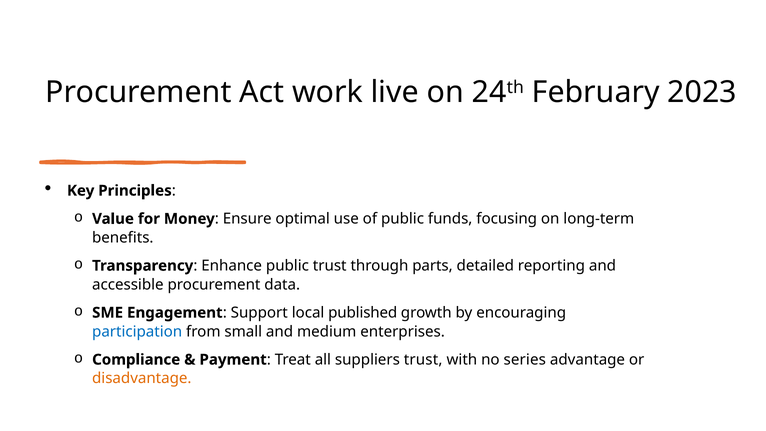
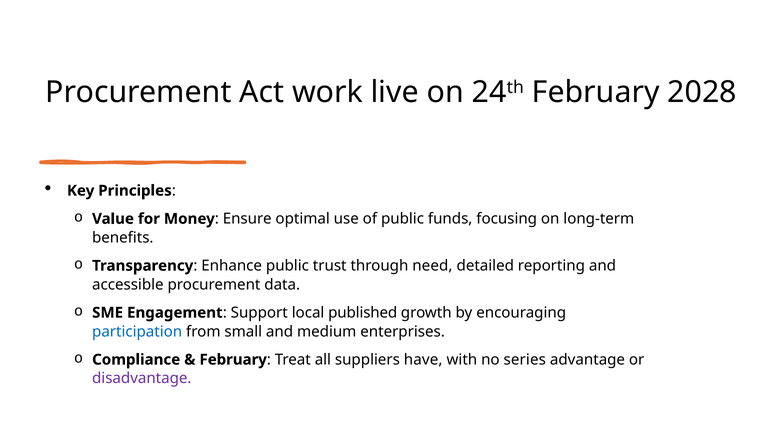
2023: 2023 -> 2028 (702, 92)
parts: parts -> need (432, 266)
Payment: Payment -> February (233, 360)
suppliers trust: trust -> have (423, 360)
disadvantage colour: orange -> purple (142, 378)
